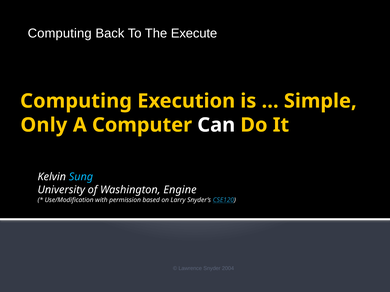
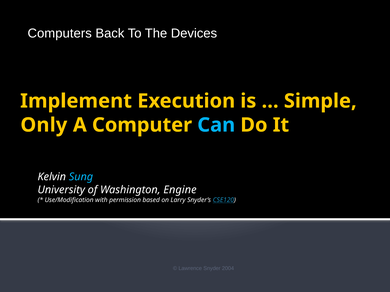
Computing: Computing -> Computers (60, 33)
Execute: Execute -> Devices (194, 33)
Computing: Computing -> Implement (76, 101)
Can colour: white -> light blue (216, 125)
